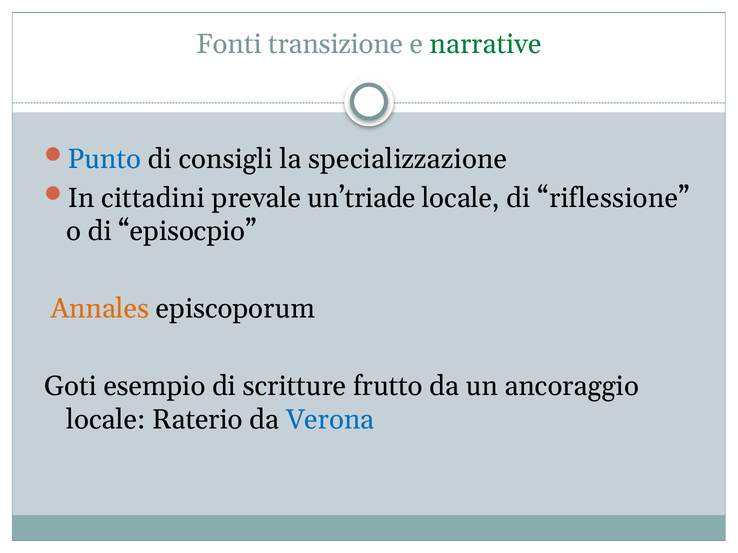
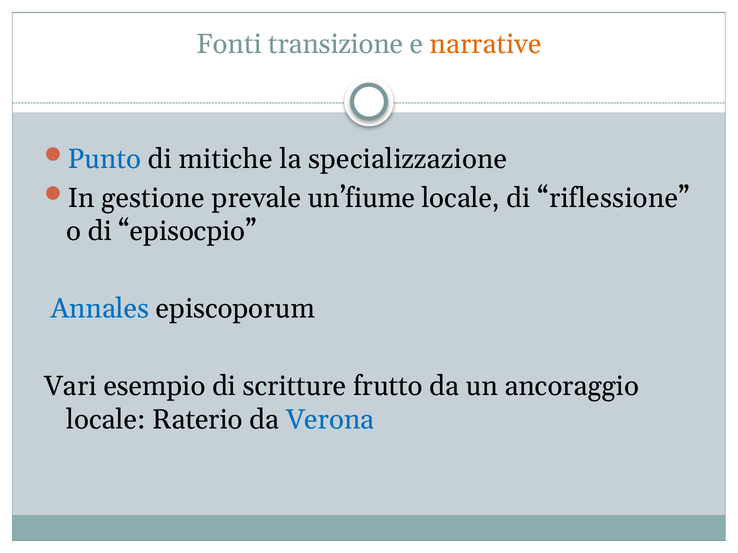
narrative colour: green -> orange (486, 44)
consigli: consigli -> mitiche (226, 159)
cittadini: cittadini -> gestione (153, 198)
un’triade: un’triade -> un’fiume (361, 198)
Annales colour: orange -> blue (100, 309)
Goti: Goti -> Vari (70, 387)
